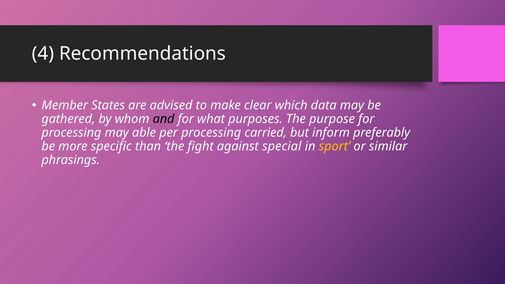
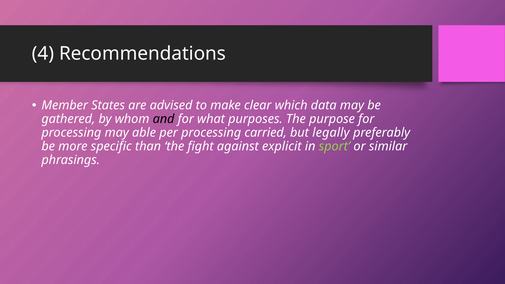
inform: inform -> legally (331, 133)
special: special -> explicit (282, 146)
sport colour: yellow -> light green (334, 146)
